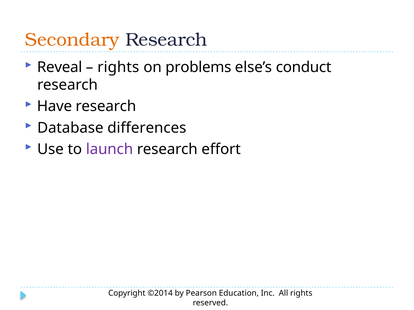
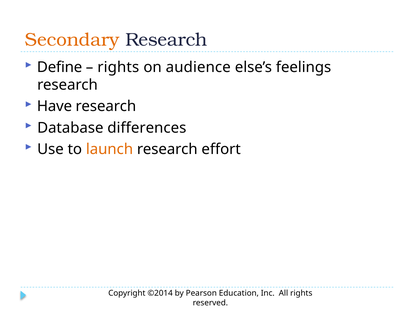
Reveal: Reveal -> Define (60, 67)
problems: problems -> audience (198, 67)
conduct: conduct -> feelings (304, 67)
launch colour: purple -> orange (109, 149)
